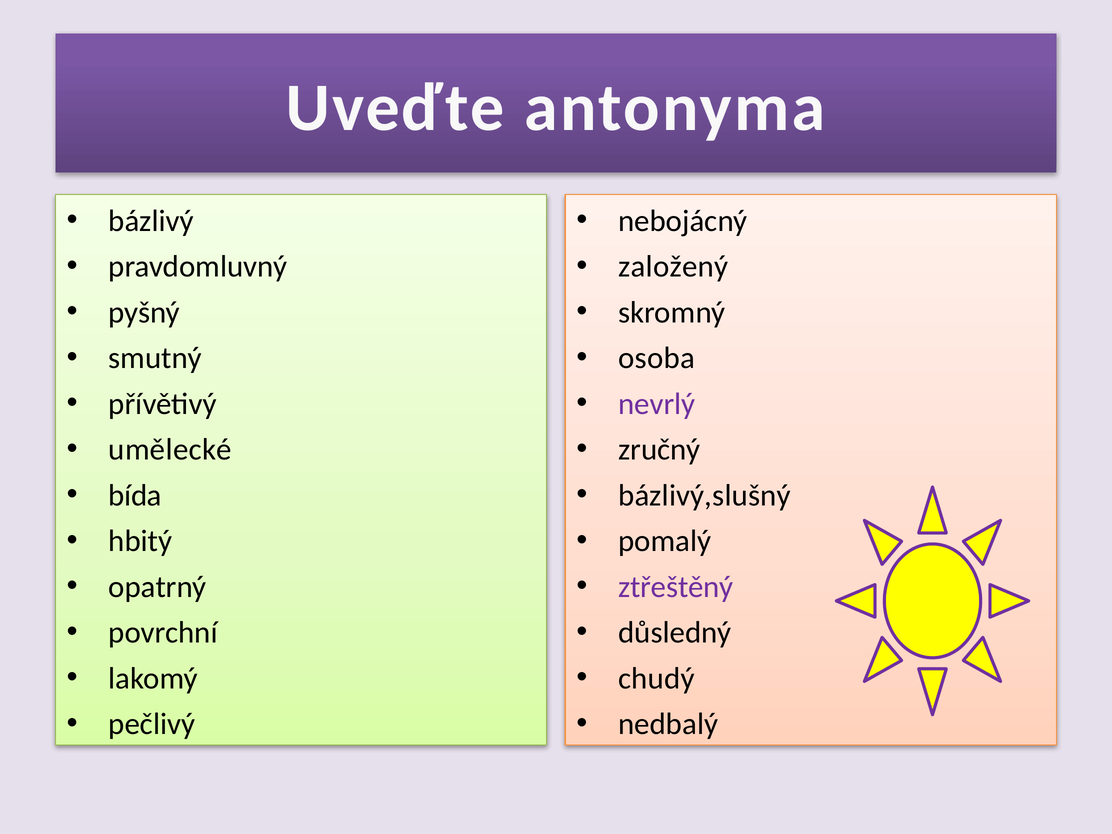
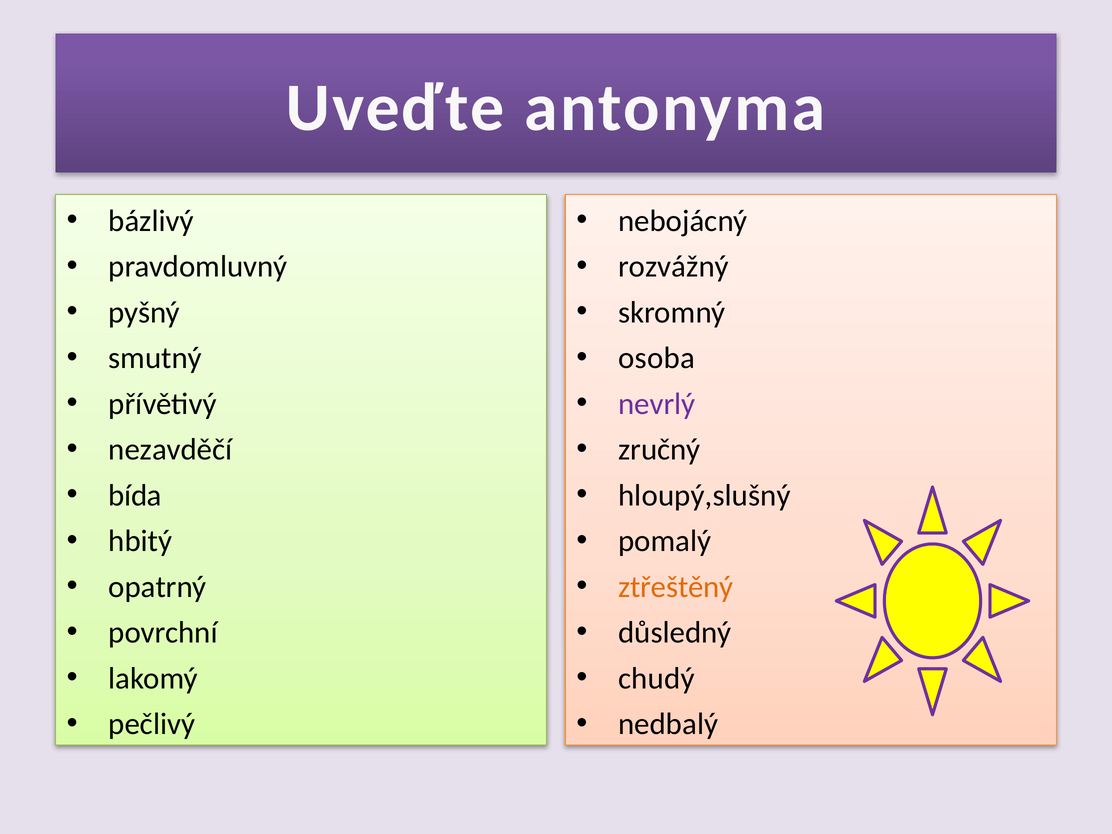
založený: založený -> rozvážný (673, 267)
umělecké: umělecké -> nezavděčí (170, 450)
bázlivý,slušný: bázlivý,slušný -> hloupý,slušný (704, 495)
ztřeštěný colour: purple -> orange (676, 587)
